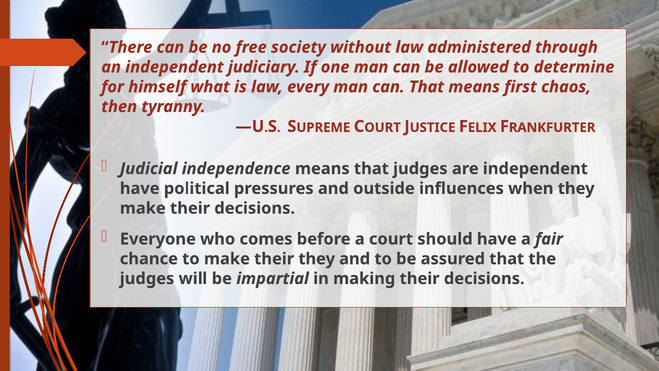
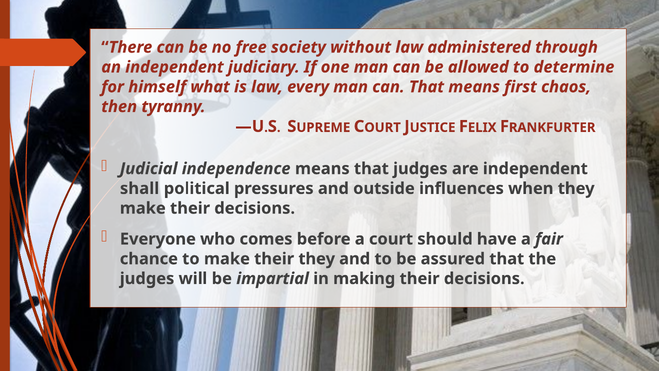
have: have -> shall (140, 188)
